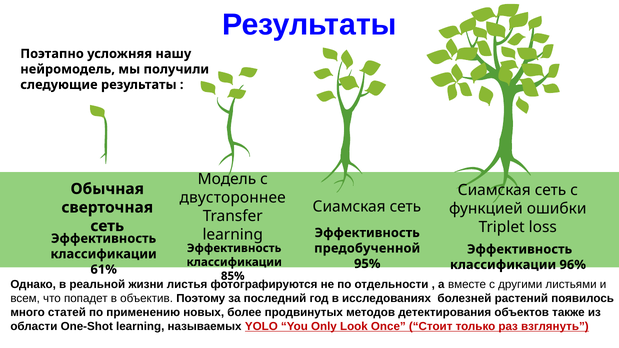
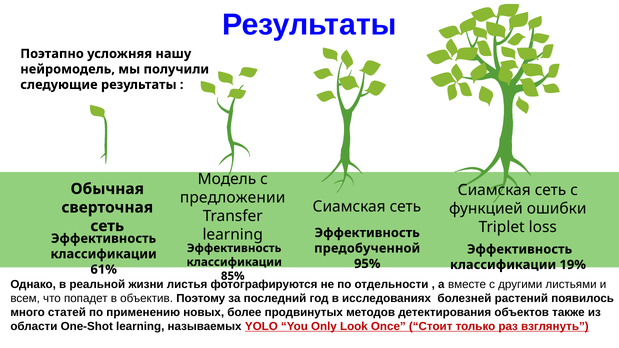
двустороннее: двустороннее -> предложении (233, 198)
96%: 96% -> 19% (573, 265)
